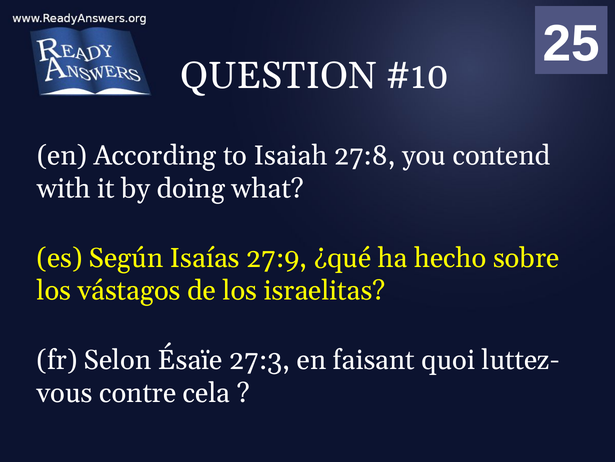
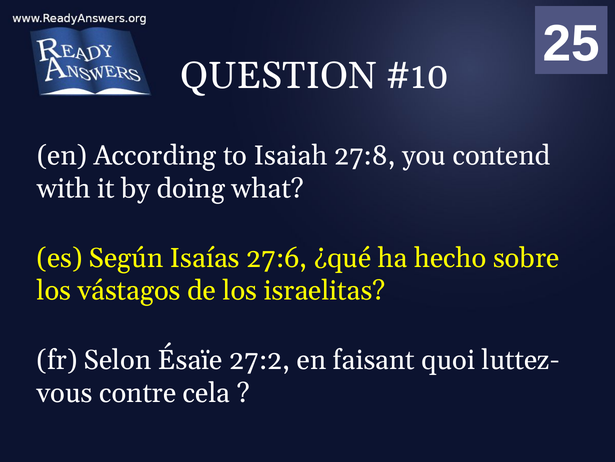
27:9: 27:9 -> 27:6 (277, 258)
27:3: 27:3 -> 27:2 (260, 360)
